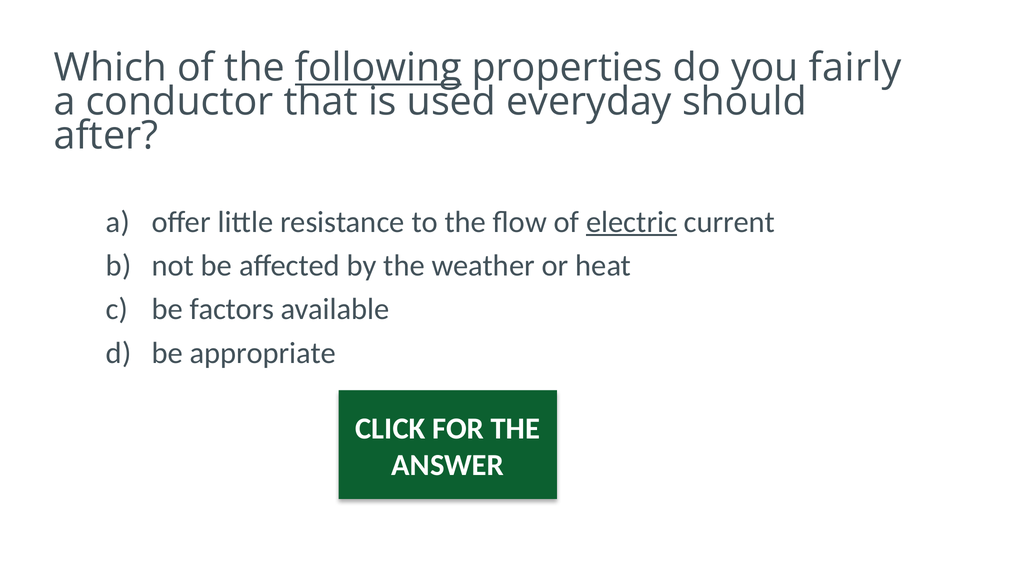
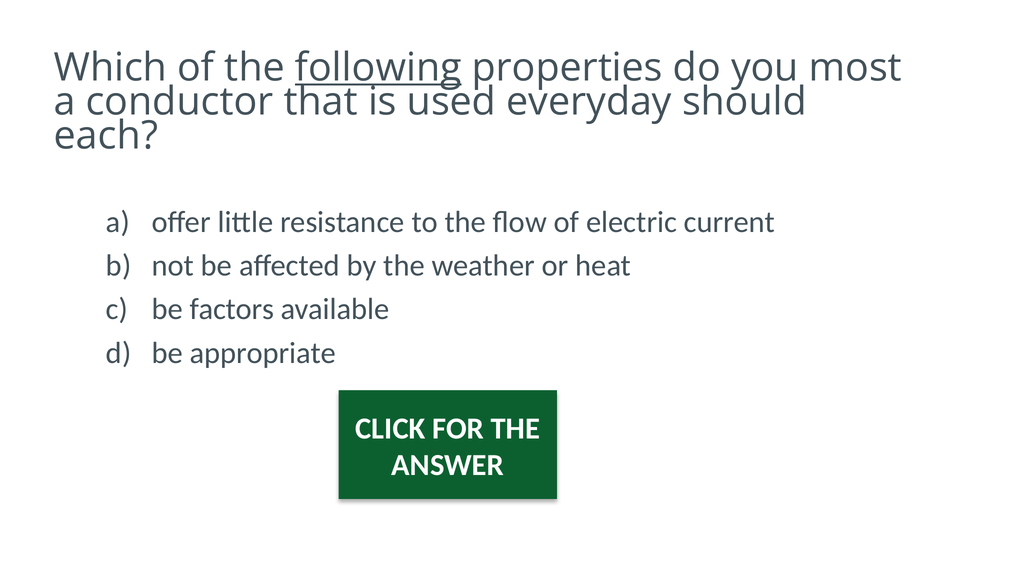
fairly: fairly -> most (855, 68)
after: after -> each (106, 136)
electric underline: present -> none (632, 222)
